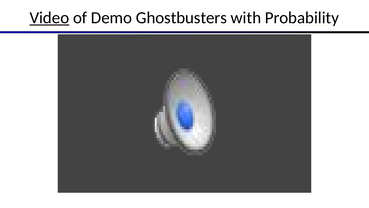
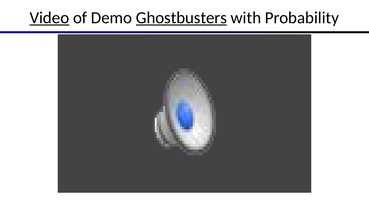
Ghostbusters underline: none -> present (181, 18)
